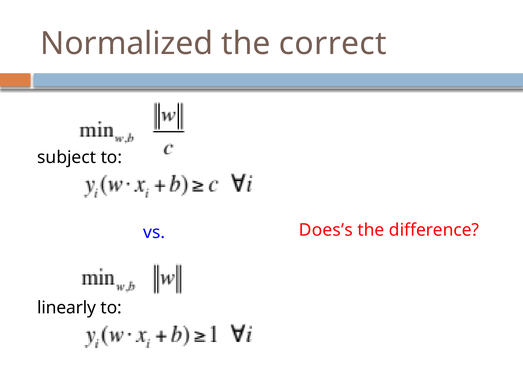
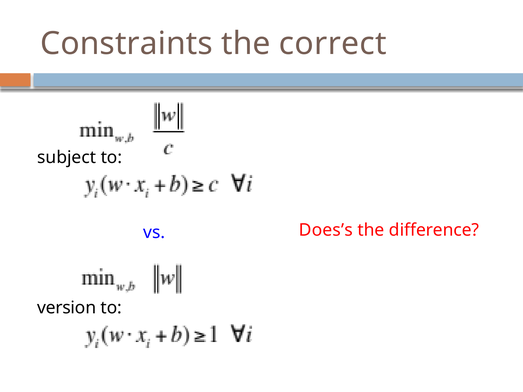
Normalized: Normalized -> Constraints (127, 44)
linearly: linearly -> version (67, 308)
